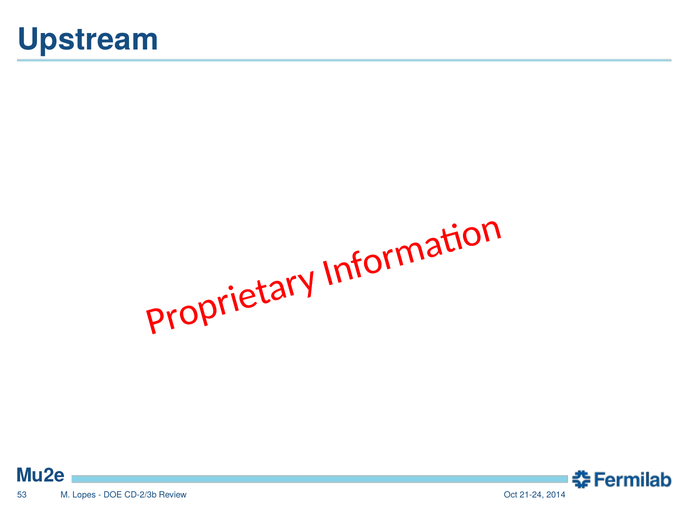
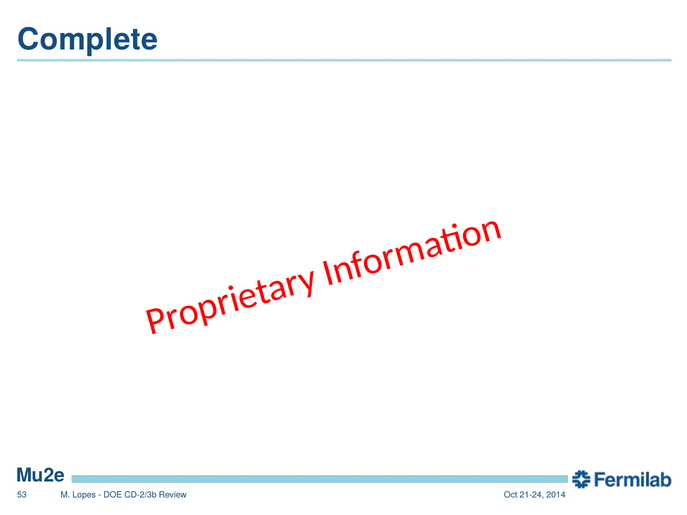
Upstream: Upstream -> Complete (88, 40)
